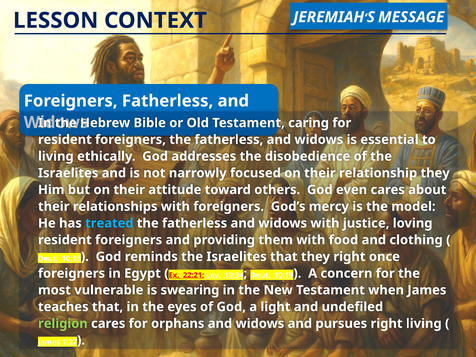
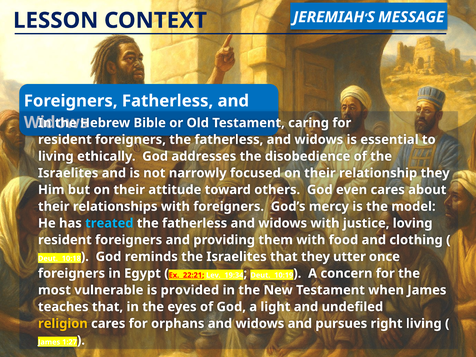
they right: right -> utter (349, 257)
swearing: swearing -> provided (190, 290)
religion colour: light green -> yellow (63, 324)
